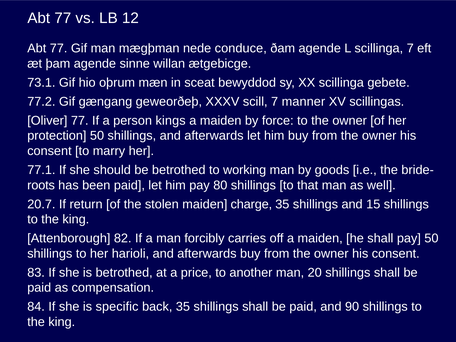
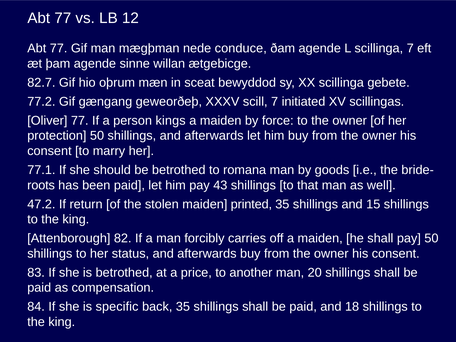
73.1: 73.1 -> 82.7 (41, 83)
manner: manner -> initiated (304, 102)
working: working -> romana (245, 170)
80: 80 -> 43 (220, 185)
20.7: 20.7 -> 47.2 (41, 204)
charge: charge -> printed (251, 204)
harioli: harioli -> status (130, 254)
90: 90 -> 18 (352, 307)
